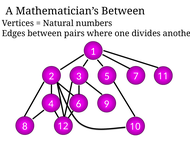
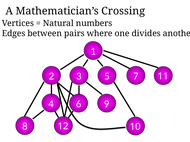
Mathematician’s Between: Between -> Crossing (123, 11)
